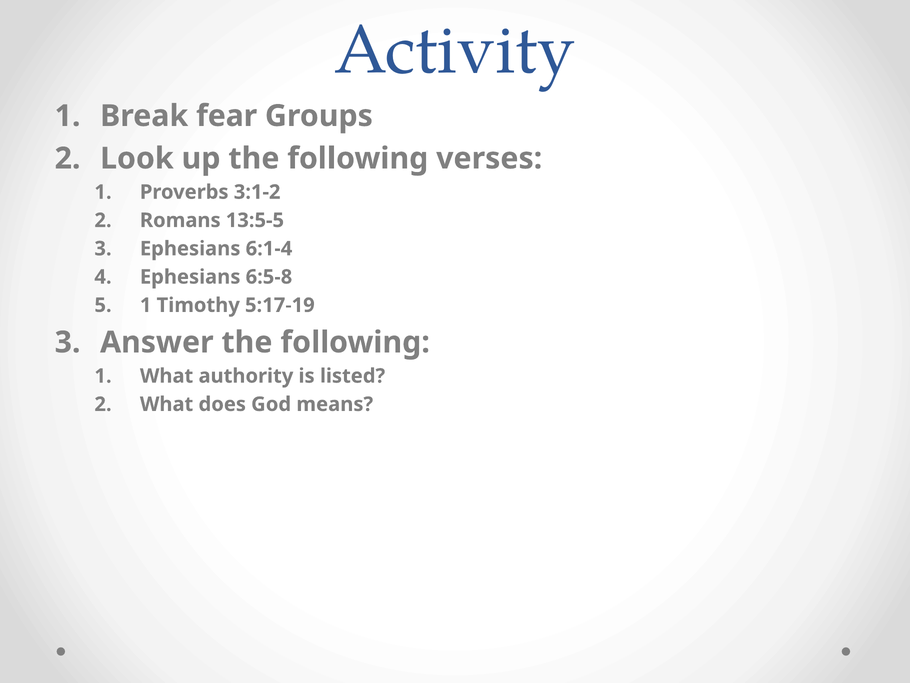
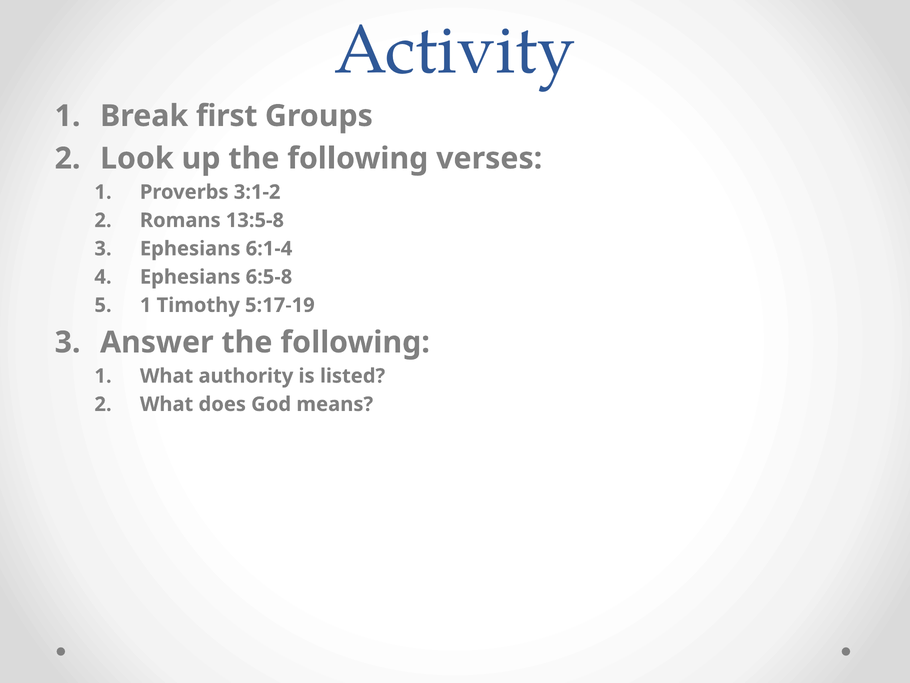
fear: fear -> first (227, 116)
13:5-5: 13:5-5 -> 13:5-8 (255, 220)
